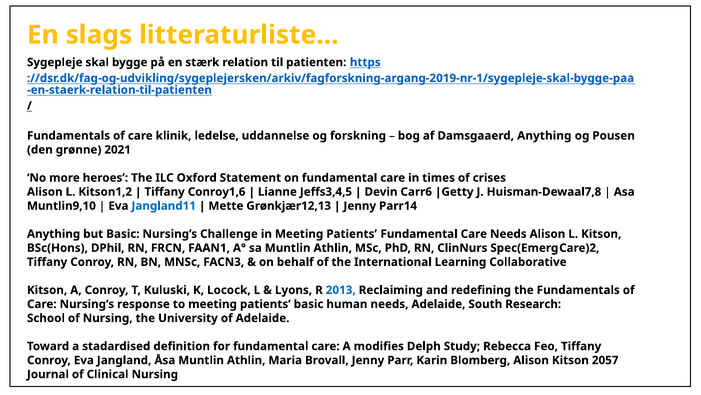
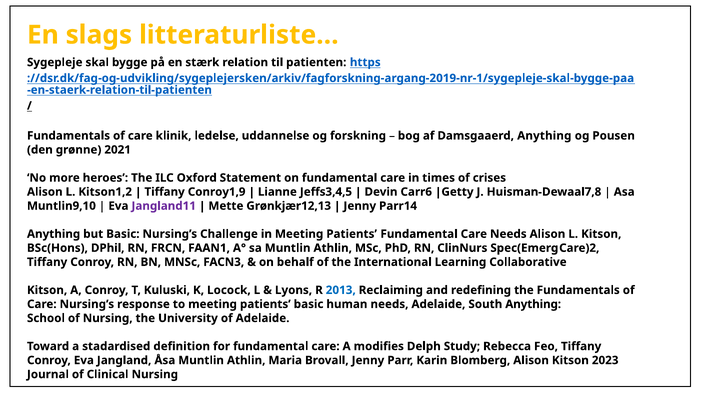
Conroy1,6: Conroy1,6 -> Conroy1,9 (217, 192)
Jangland11 colour: blue -> purple (164, 206)
South Research: Research -> Anything (533, 304)
2057: 2057 -> 2023 (605, 360)
